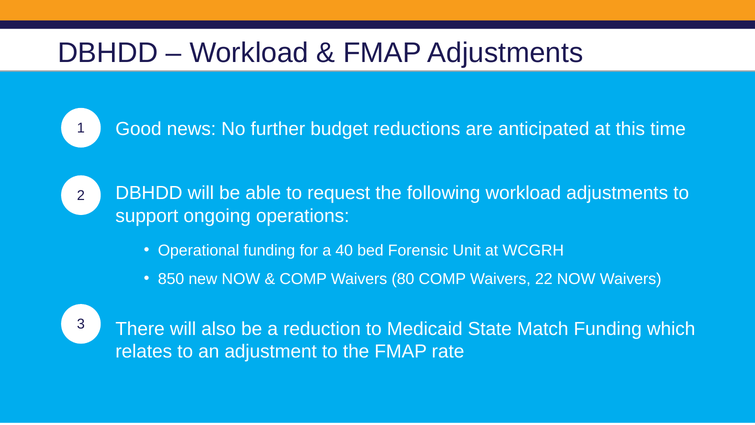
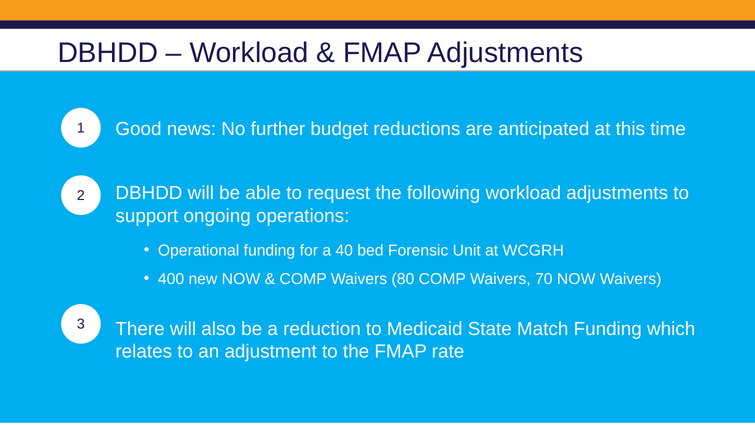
850: 850 -> 400 (171, 279)
22: 22 -> 70 (544, 279)
